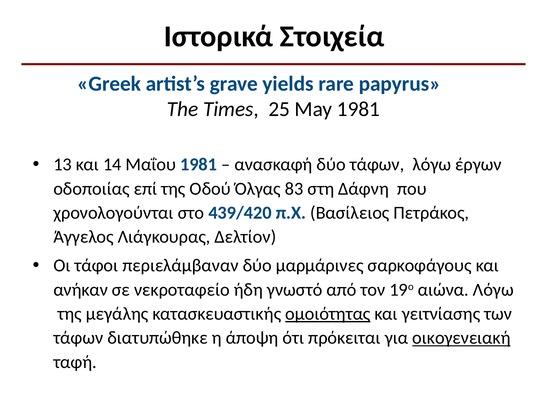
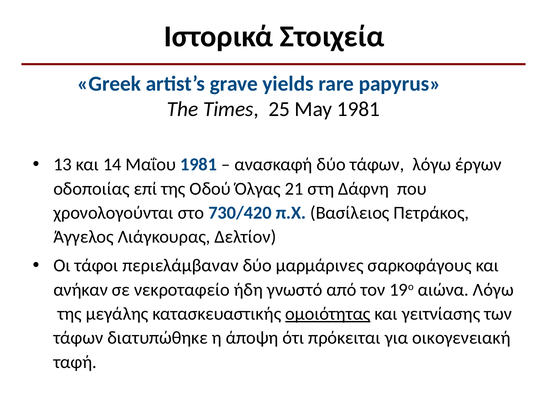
83: 83 -> 21 (294, 188)
439/420: 439/420 -> 730/420 (240, 212)
οικογενειακή underline: present -> none (461, 337)
